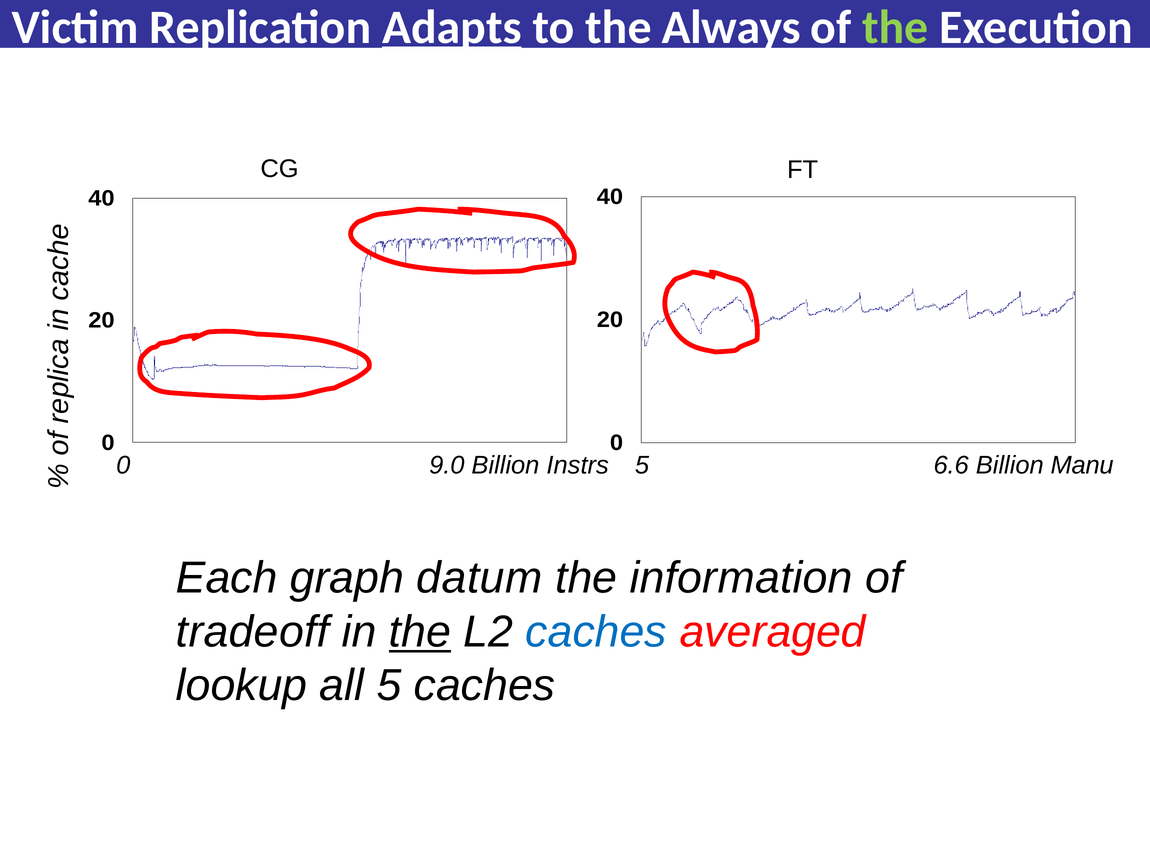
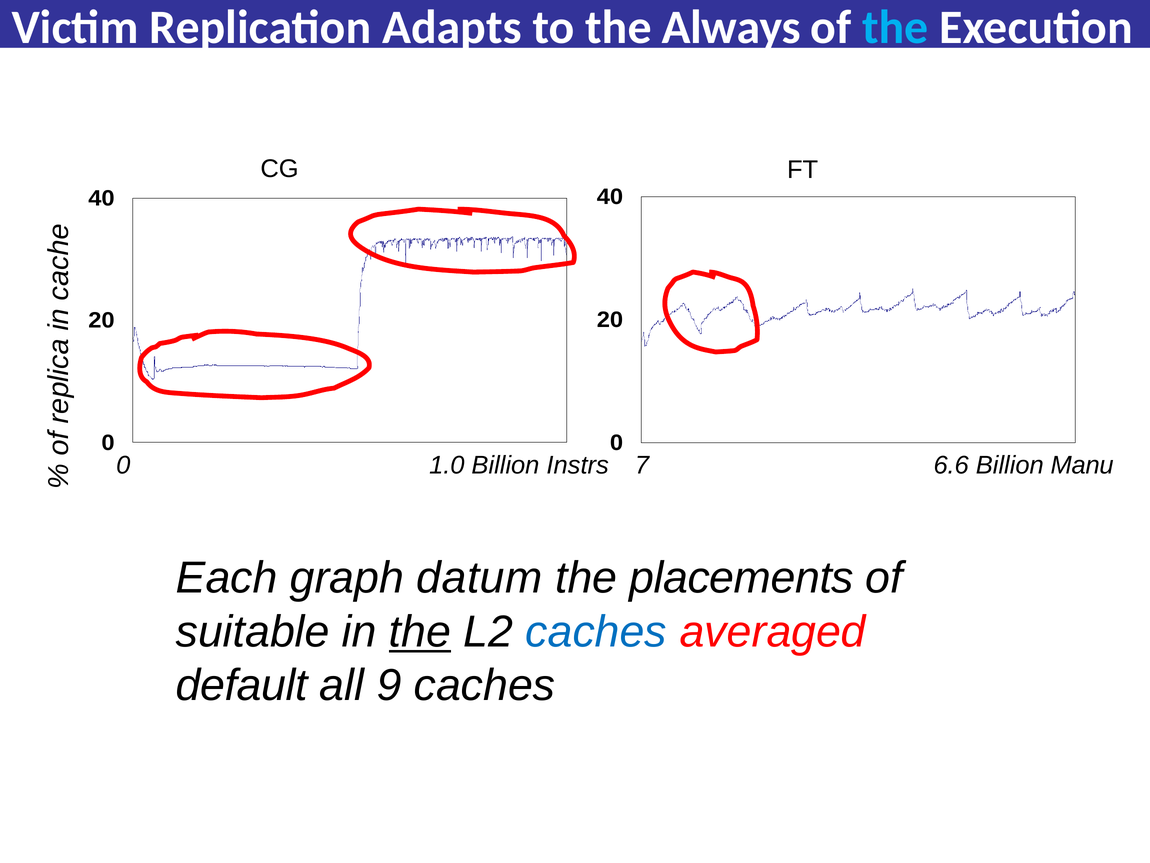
Adapts underline: present -> none (452, 27)
the colour: light green -> light blue (895, 27)
9.0: 9.0 -> 1.0 (447, 465)
Instrs 5: 5 -> 7 (642, 465)
information: information -> placements (742, 578)
tradeoff: tradeoff -> suitable (253, 632)
lookup: lookup -> default (242, 685)
all 5: 5 -> 9 (389, 685)
